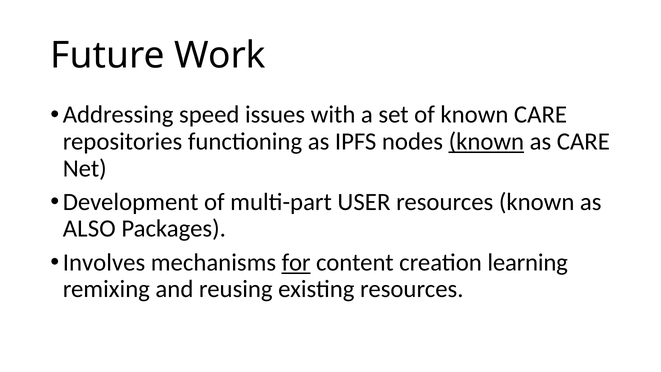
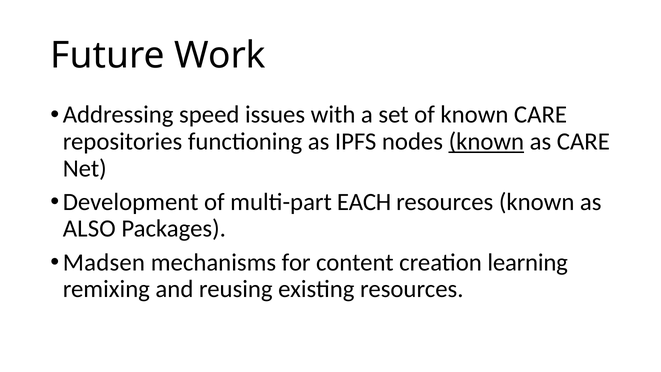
USER: USER -> EACH (364, 202)
Involves: Involves -> Madsen (104, 262)
for underline: present -> none (296, 262)
